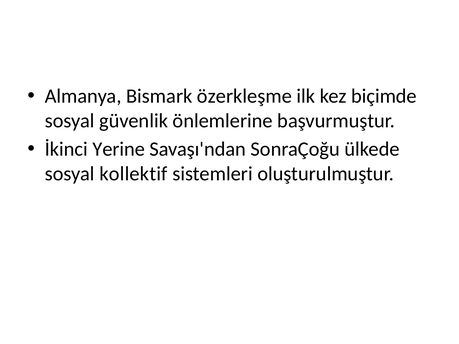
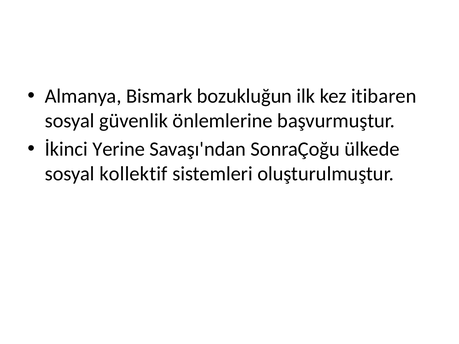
özerkleşme: özerkleşme -> bozukluğun (244, 96)
biçimde: biçimde -> itibaren (384, 96)
